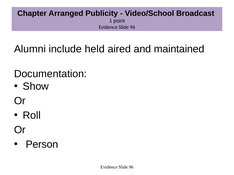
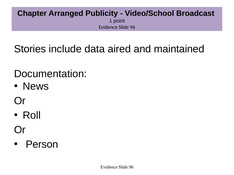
Alumni: Alumni -> Stories (30, 49)
held: held -> data (95, 49)
Show: Show -> News (36, 87)
